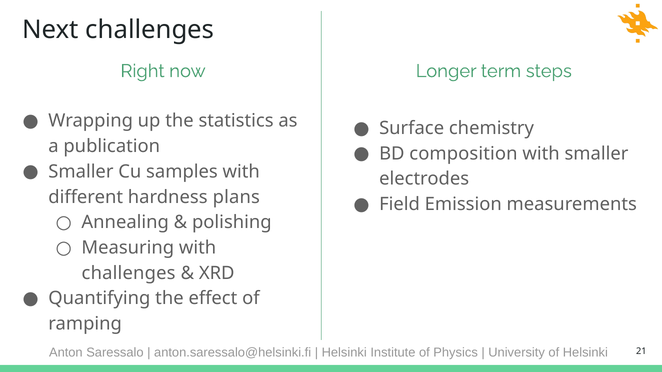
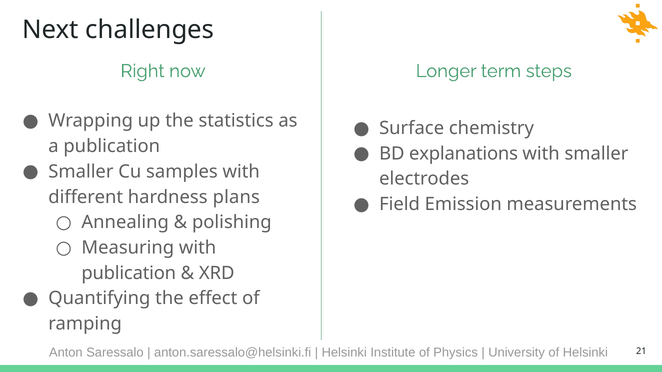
composition: composition -> explanations (464, 154)
challenges: challenges -> publication (129, 273)
